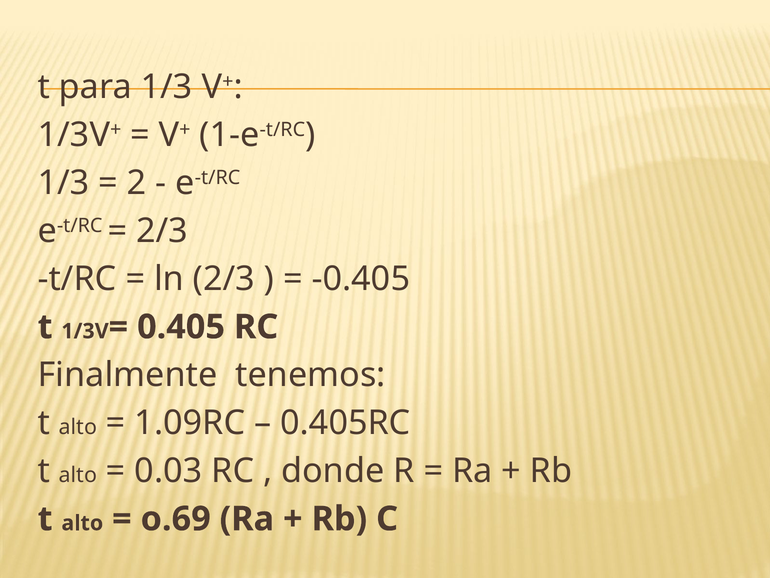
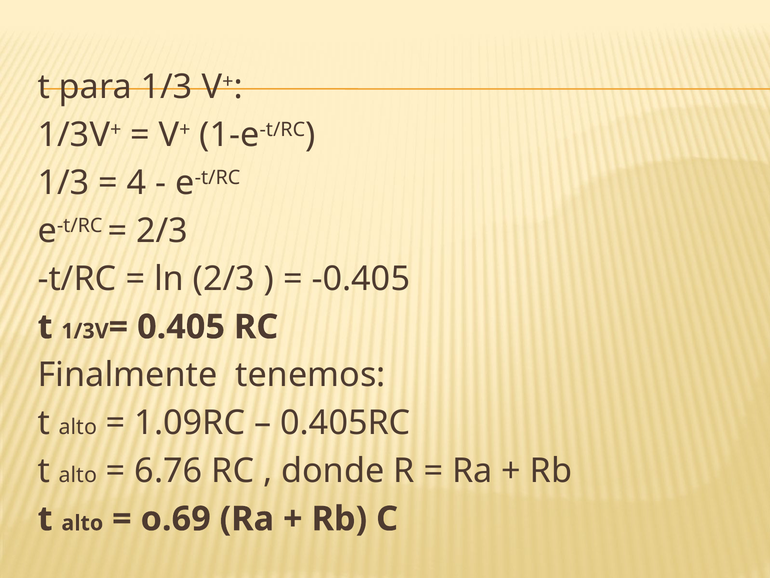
2: 2 -> 4 (137, 183)
0.03: 0.03 -> 6.76 (168, 471)
